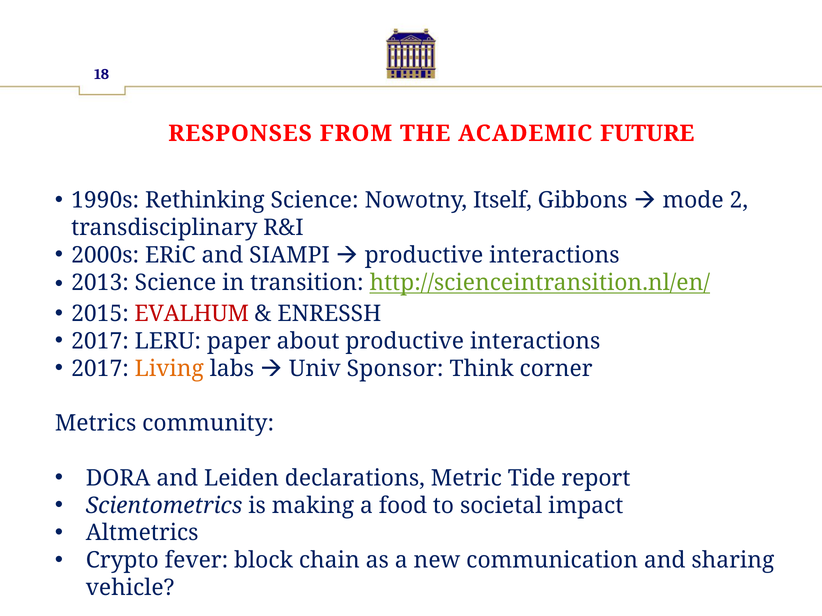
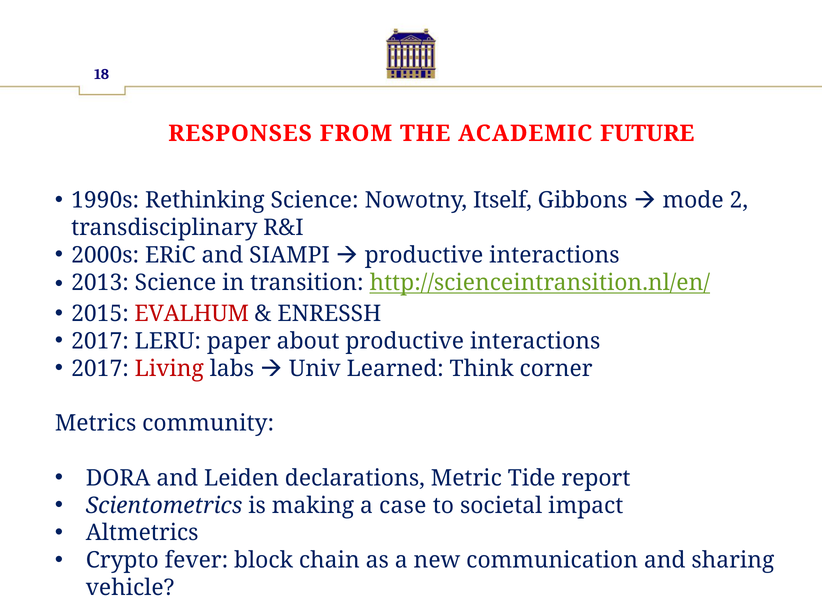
Living colour: orange -> red (169, 369)
Sponsor: Sponsor -> Learned (395, 369)
food: food -> case (403, 506)
